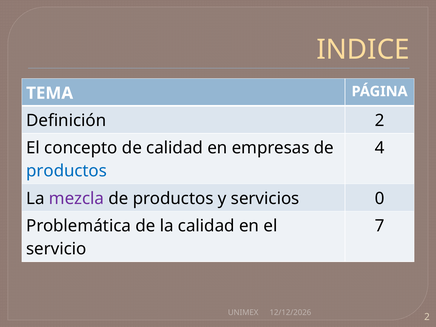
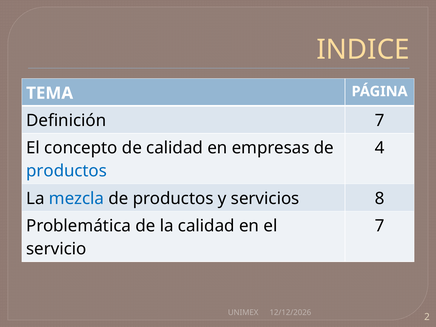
Definición 2: 2 -> 7 (380, 121)
mezcla colour: purple -> blue (76, 198)
0: 0 -> 8 (380, 198)
